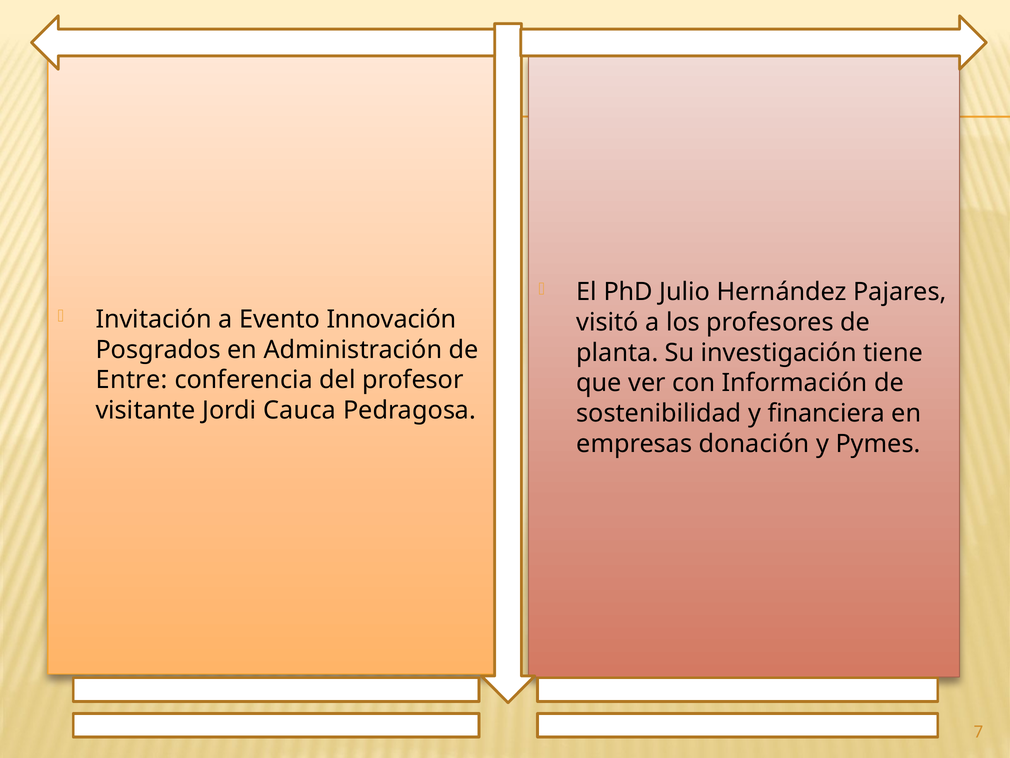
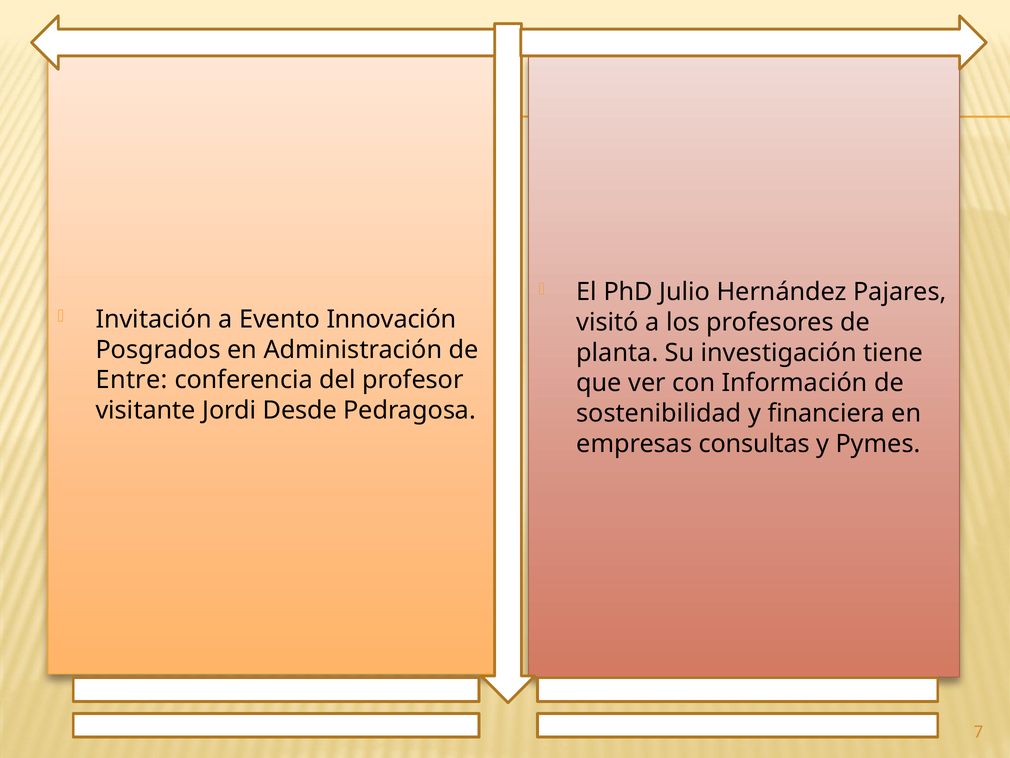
Cauca: Cauca -> Desde (300, 410)
donación: donación -> consultas (754, 443)
